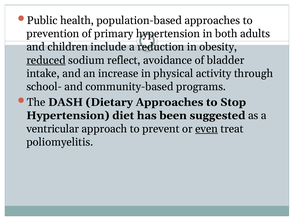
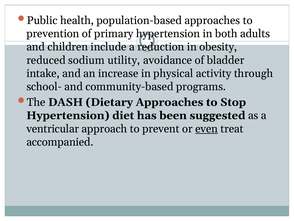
reduced underline: present -> none (46, 60)
reflect: reflect -> utility (124, 60)
poliomyelitis: poliomyelitis -> accompanied (60, 142)
